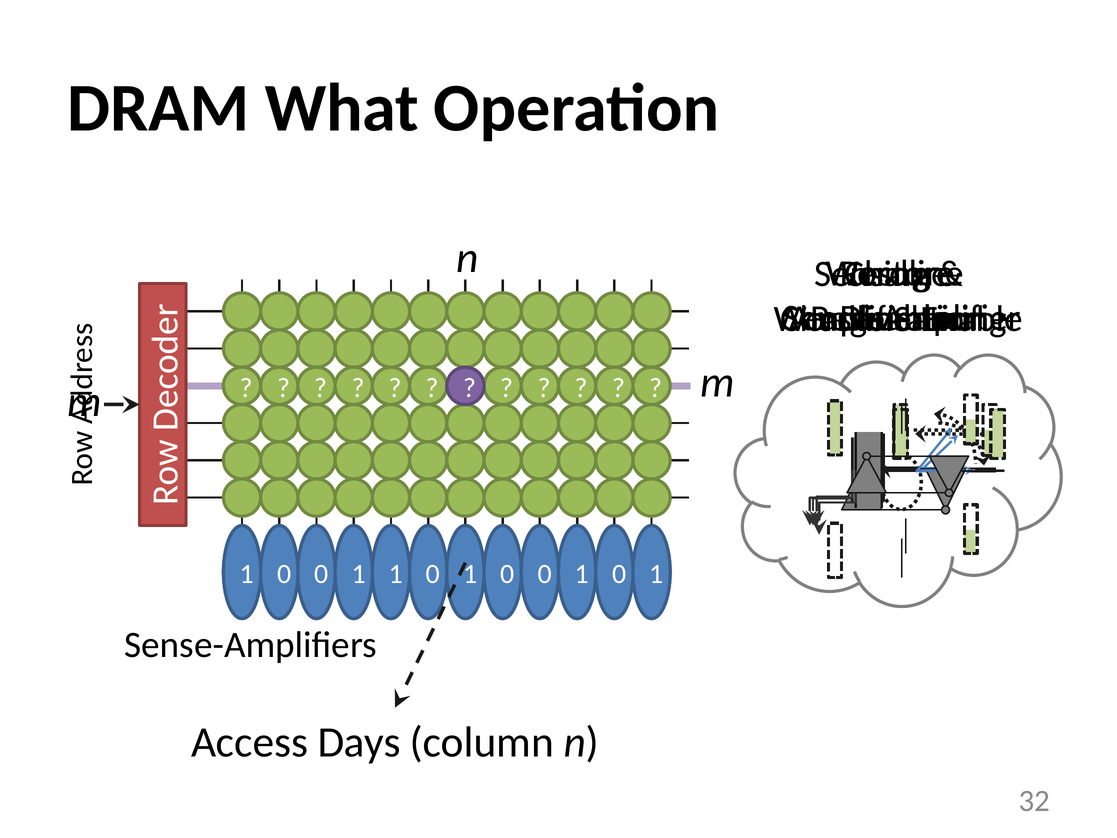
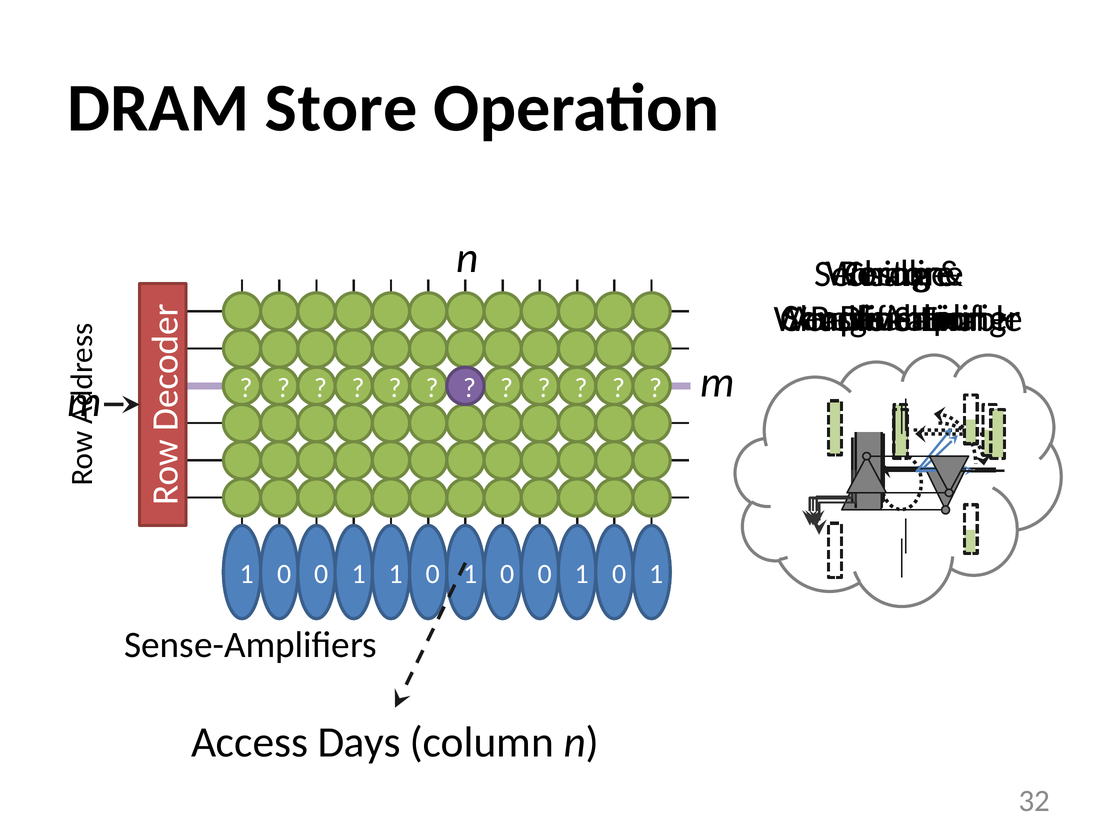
What: What -> Store (341, 108)
